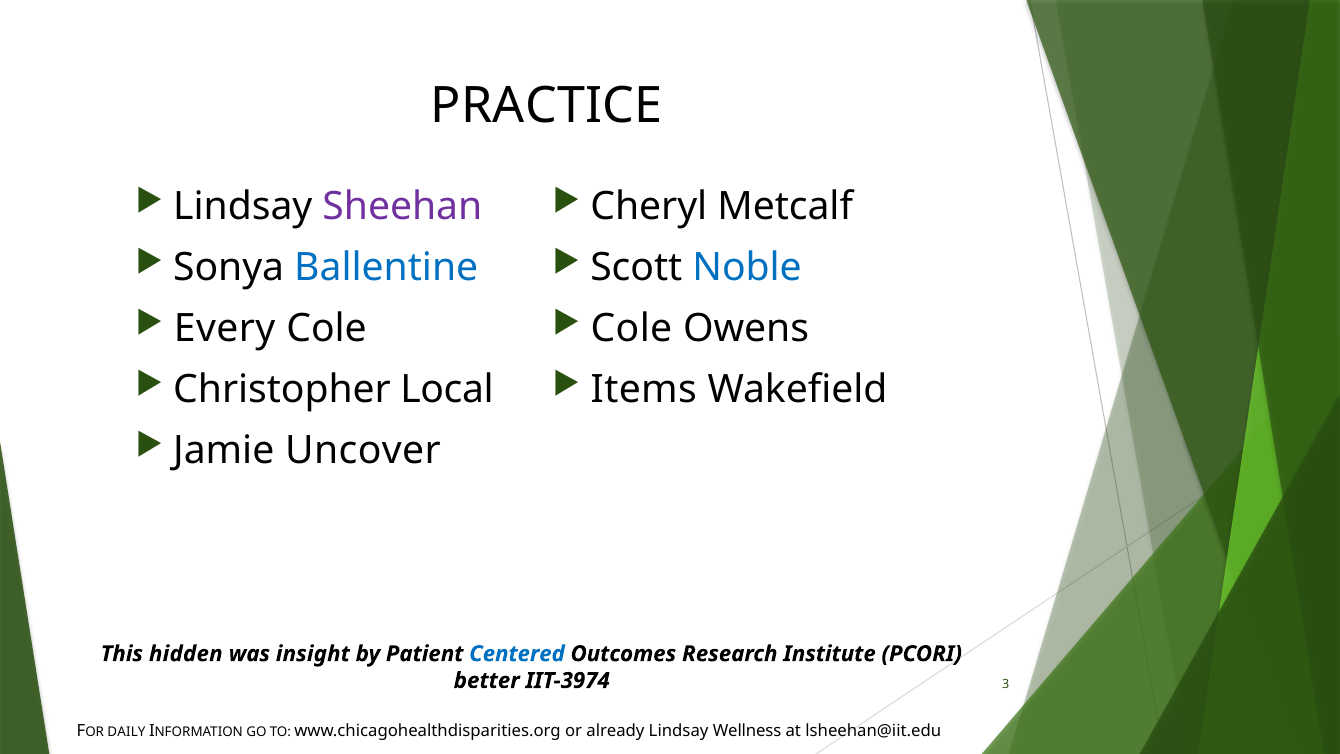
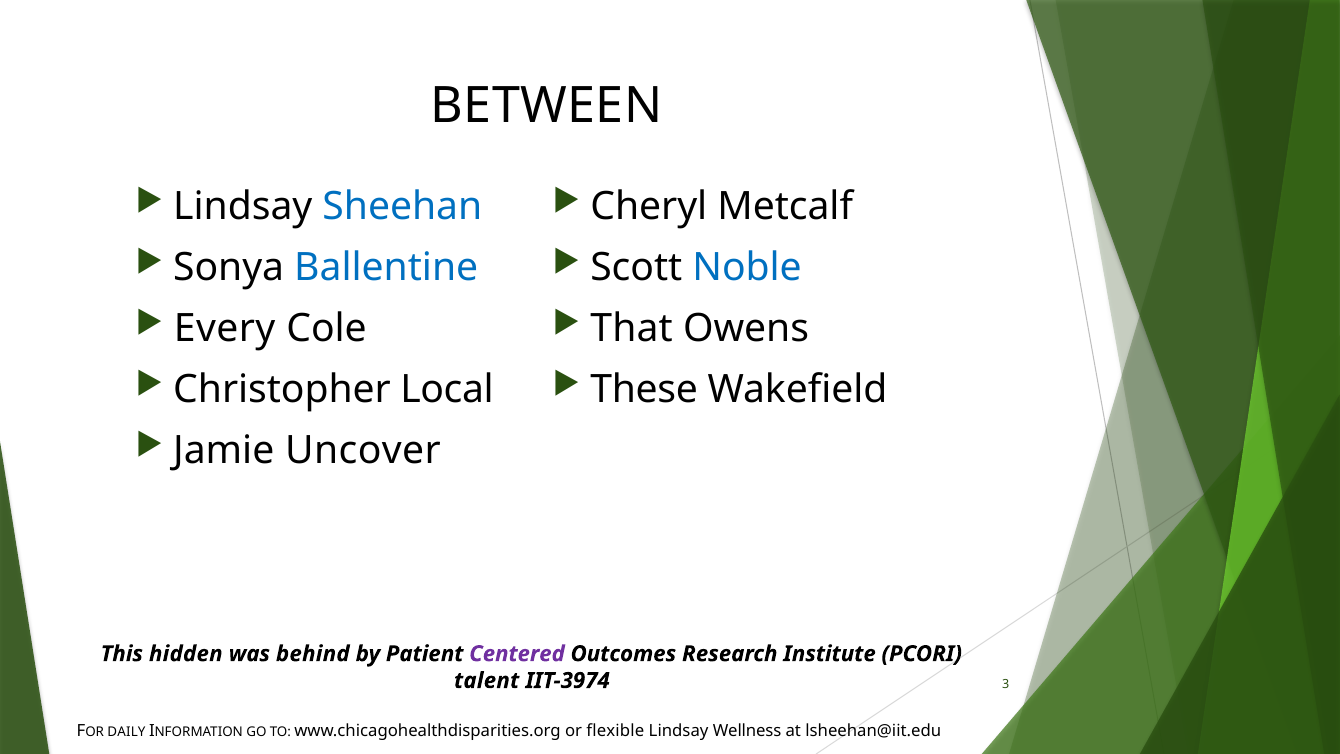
PRACTICE: PRACTICE -> BETWEEN (547, 106)
Sheehan colour: purple -> blue (402, 207)
Cole: Cole -> That (632, 329)
Items: Items -> These (644, 389)
insight: insight -> behind (313, 654)
Centered colour: blue -> purple (517, 654)
better: better -> talent (487, 681)
already: already -> flexible (615, 730)
